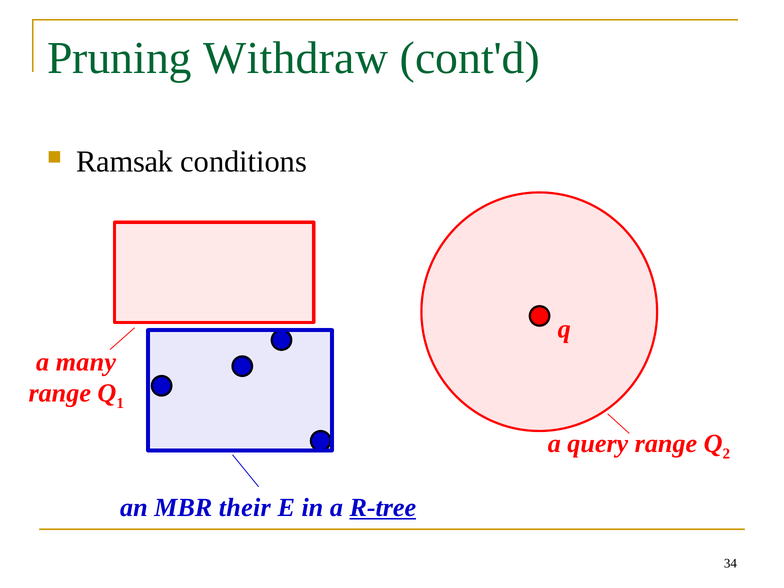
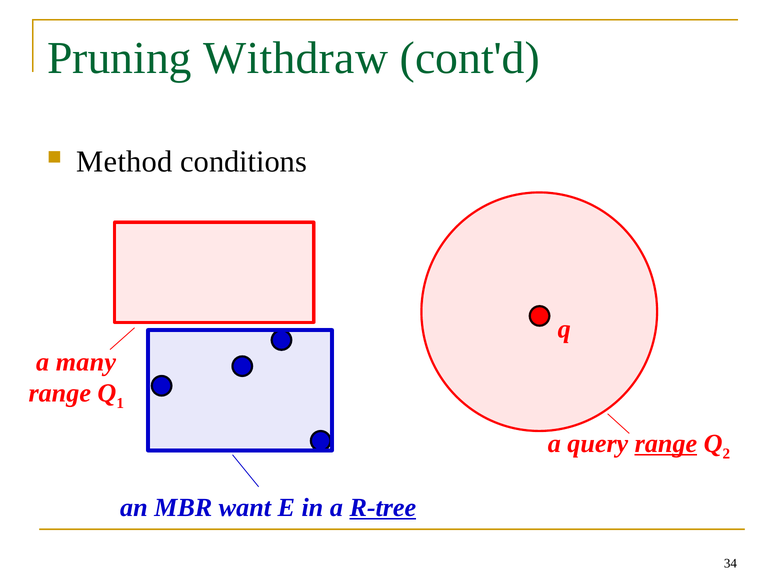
Ramsak: Ramsak -> Method (124, 161)
range underline: none -> present (666, 443)
their: their -> want (245, 508)
